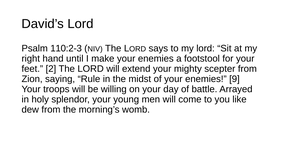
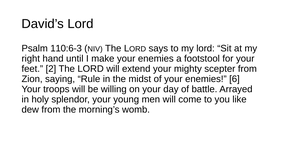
110:2-3: 110:2-3 -> 110:6-3 (66, 48)
9: 9 -> 6 (234, 79)
